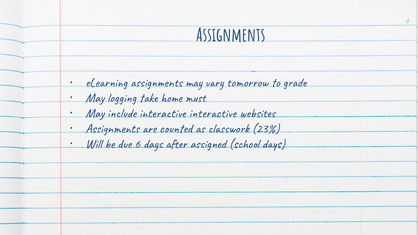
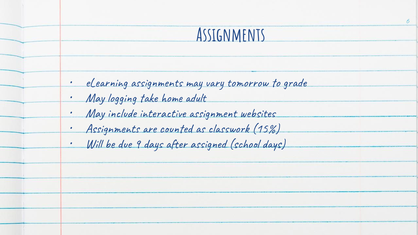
must: must -> adult (195, 98)
interactive interactive: interactive -> assignment (213, 113)
23%: 23% -> 15% (266, 129)
due 6: 6 -> 9 (137, 144)
